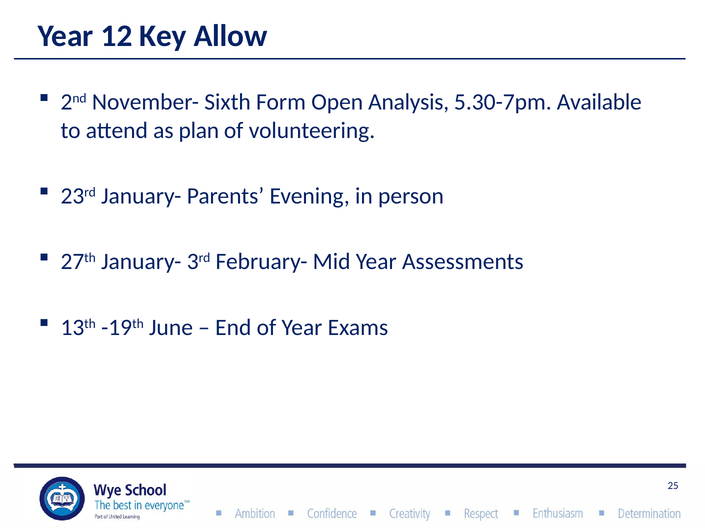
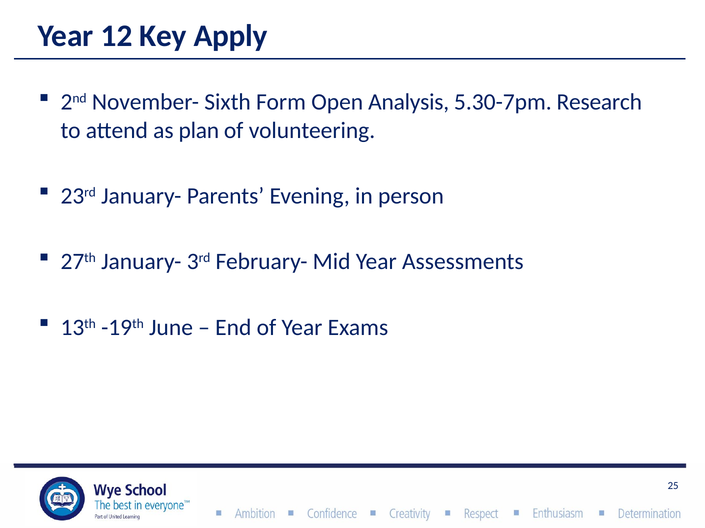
Allow: Allow -> Apply (231, 36)
Available: Available -> Research (599, 102)
